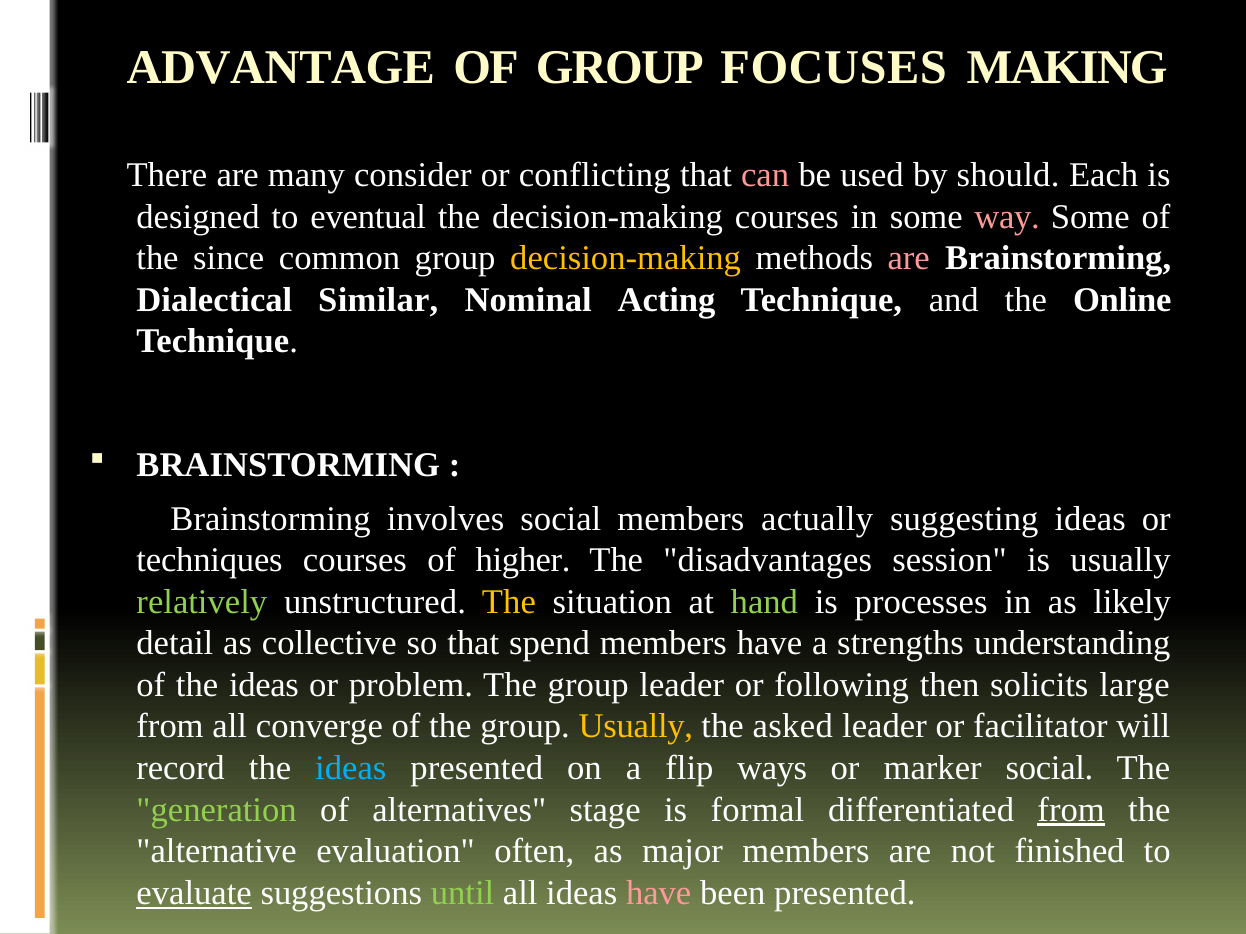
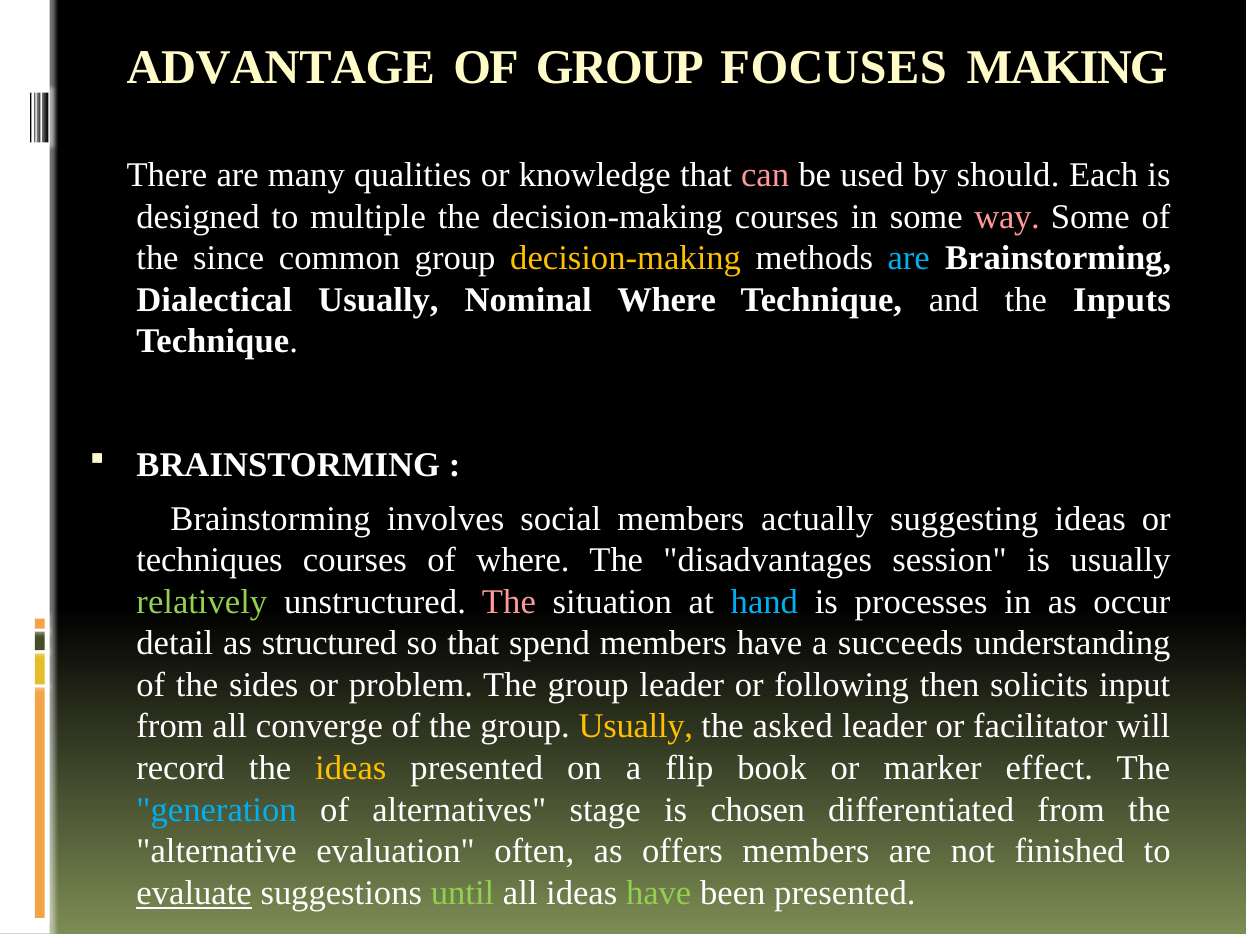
consider: consider -> qualities (413, 175)
conflicting: conflicting -> knowledge (595, 175)
eventual: eventual -> multiple (368, 217)
are colour: pink -> light blue (909, 258)
Dialectical Similar: Similar -> Usually (378, 300)
Nominal Acting: Acting -> Where (667, 300)
Online: Online -> Inputs (1122, 300)
of higher: higher -> where (523, 561)
The colour: yellow -> pink (509, 602)
hand colour: light green -> light blue (764, 602)
likely: likely -> occur (1132, 602)
collective: collective -> structured (330, 644)
strengths: strengths -> succeeds (901, 644)
of the ideas: ideas -> sides (264, 685)
large: large -> input (1135, 685)
ideas colour: light blue -> yellow (351, 768)
ways: ways -> book (772, 768)
marker social: social -> effect (1049, 768)
generation colour: light green -> light blue (217, 810)
formal: formal -> chosen (758, 810)
from underline: present -> none (1071, 810)
major: major -> offers (683, 852)
have colour: pink -> light green (659, 893)
